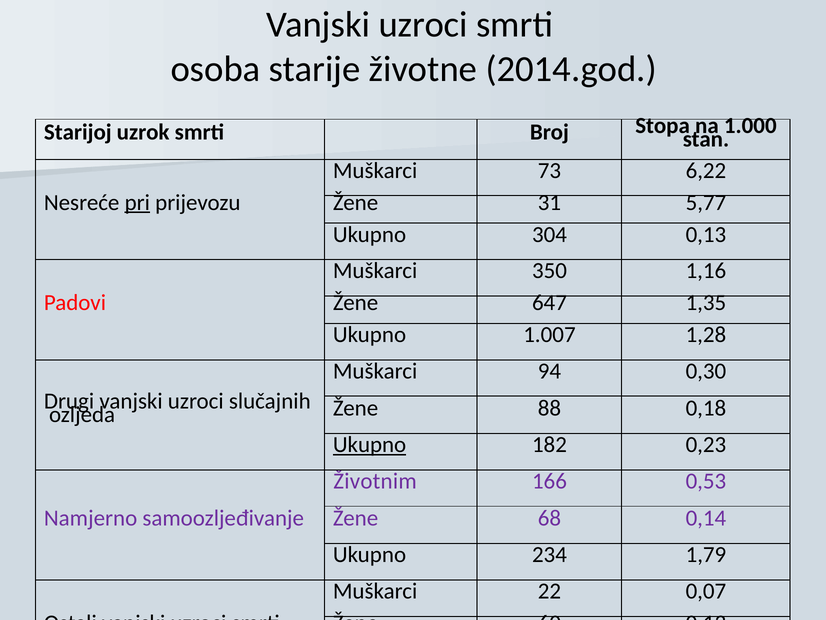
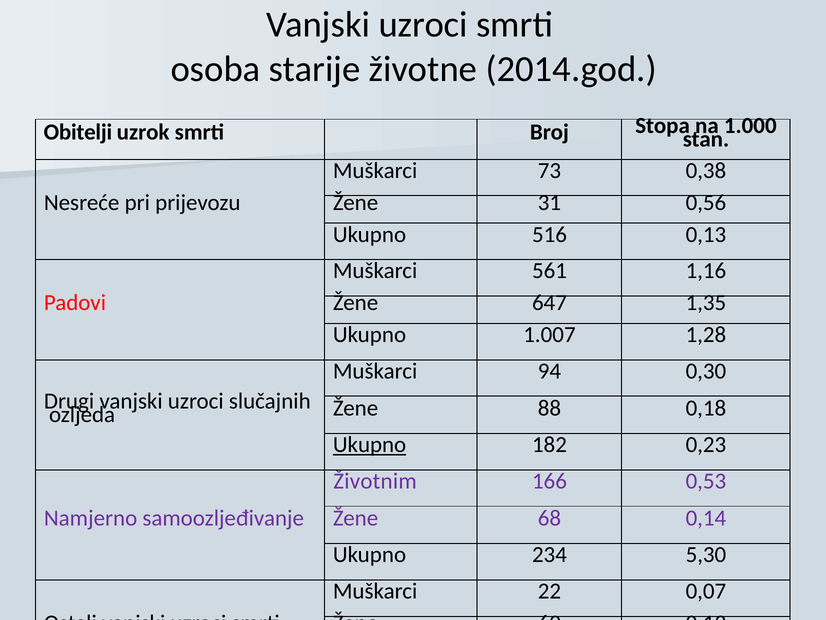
Starijoj: Starijoj -> Obitelji (78, 132)
6,22: 6,22 -> 0,38 (706, 170)
pri underline: present -> none (137, 202)
5,77: 5,77 -> 0,56 (706, 202)
304: 304 -> 516 (549, 234)
350: 350 -> 561 (549, 271)
1,79: 1,79 -> 5,30 (706, 554)
